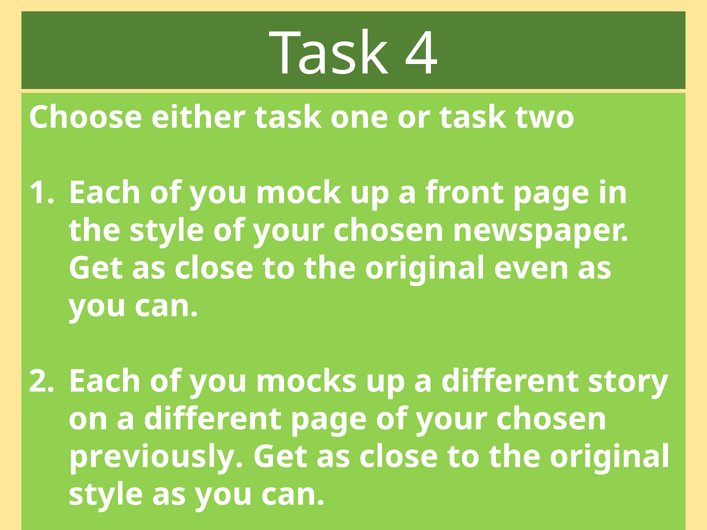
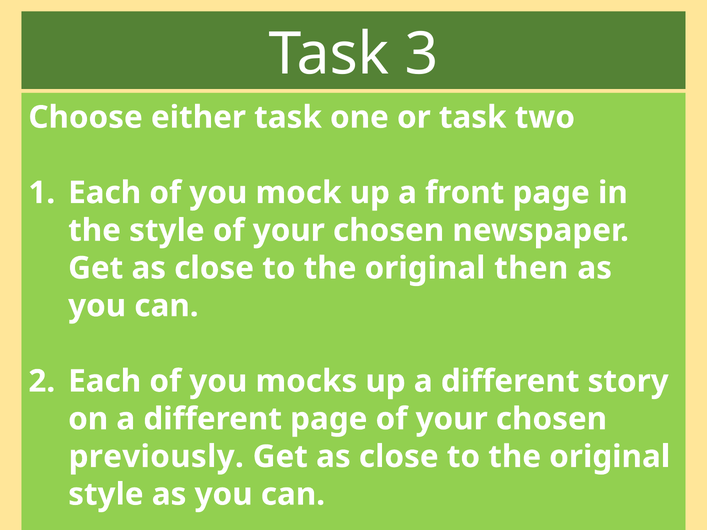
4: 4 -> 3 (421, 54)
even: even -> then (531, 268)
